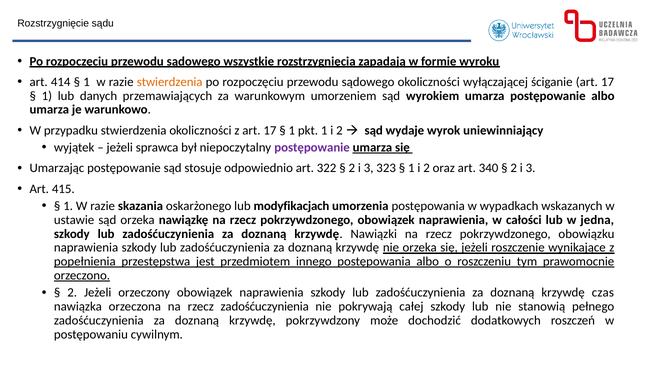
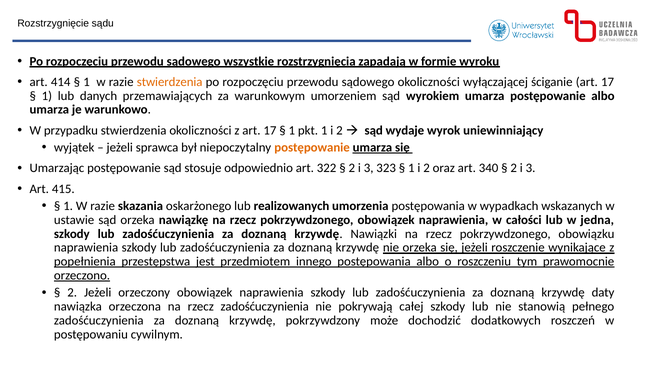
postępowanie colour: purple -> orange (312, 148)
modyfikacjach: modyfikacjach -> realizowanych (291, 206)
czas: czas -> daty (603, 293)
